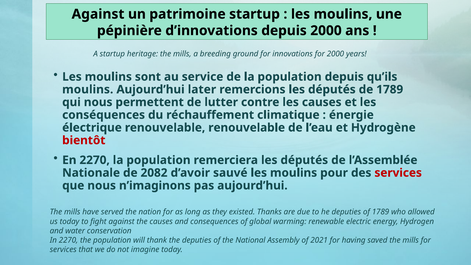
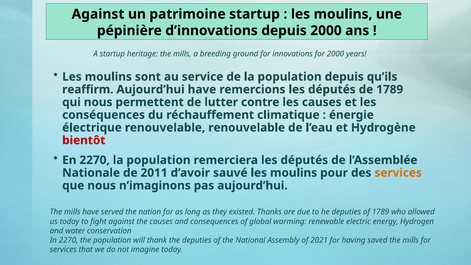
moulins: moulins -> reaffirm (88, 89)
Aujourd’hui later: later -> have (202, 89)
2082: 2082 -> 2011 (154, 173)
services colour: red -> orange (398, 173)
